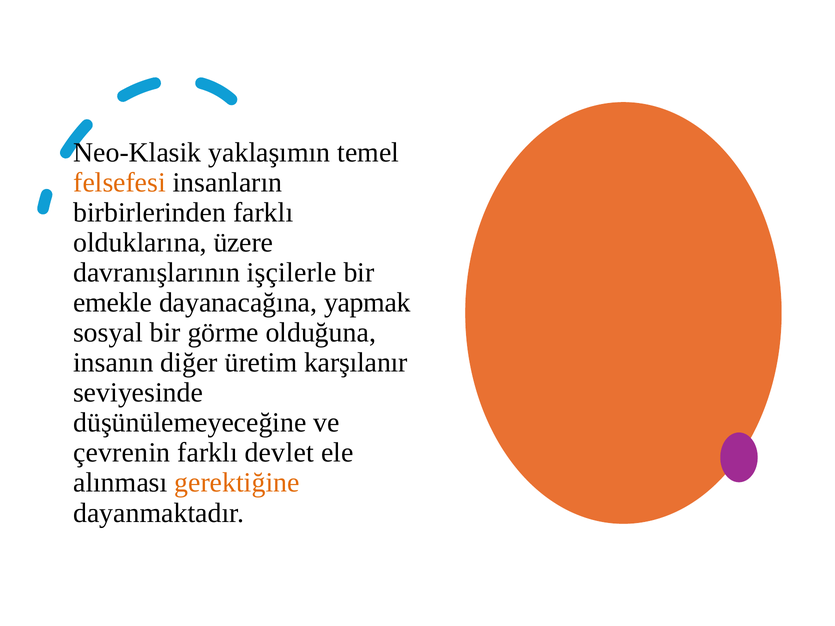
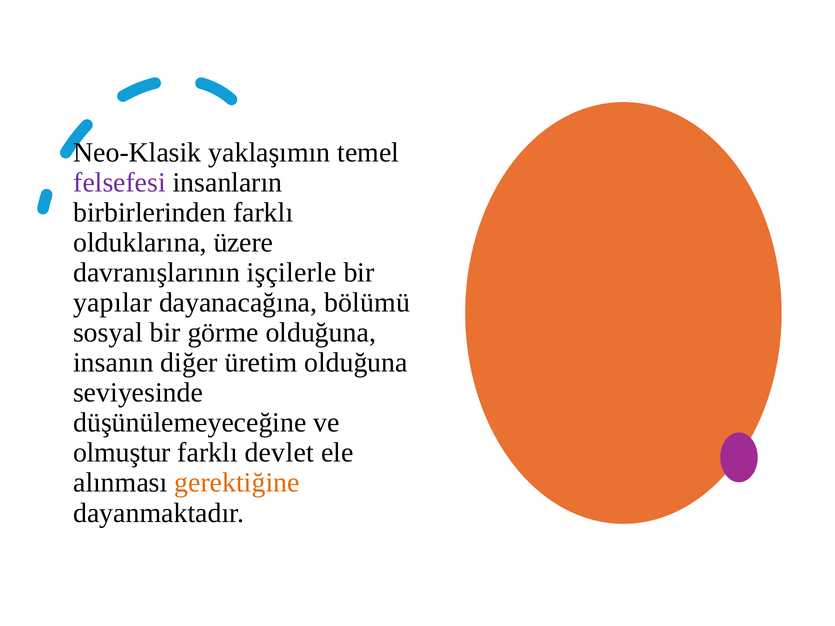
felsefesi colour: orange -> purple (120, 183)
emekle: emekle -> yapılar (113, 303)
yapmak: yapmak -> bölümü (367, 303)
üretim karşılanır: karşılanır -> olduğuna (356, 363)
çevrenin: çevrenin -> olmuştur (122, 453)
